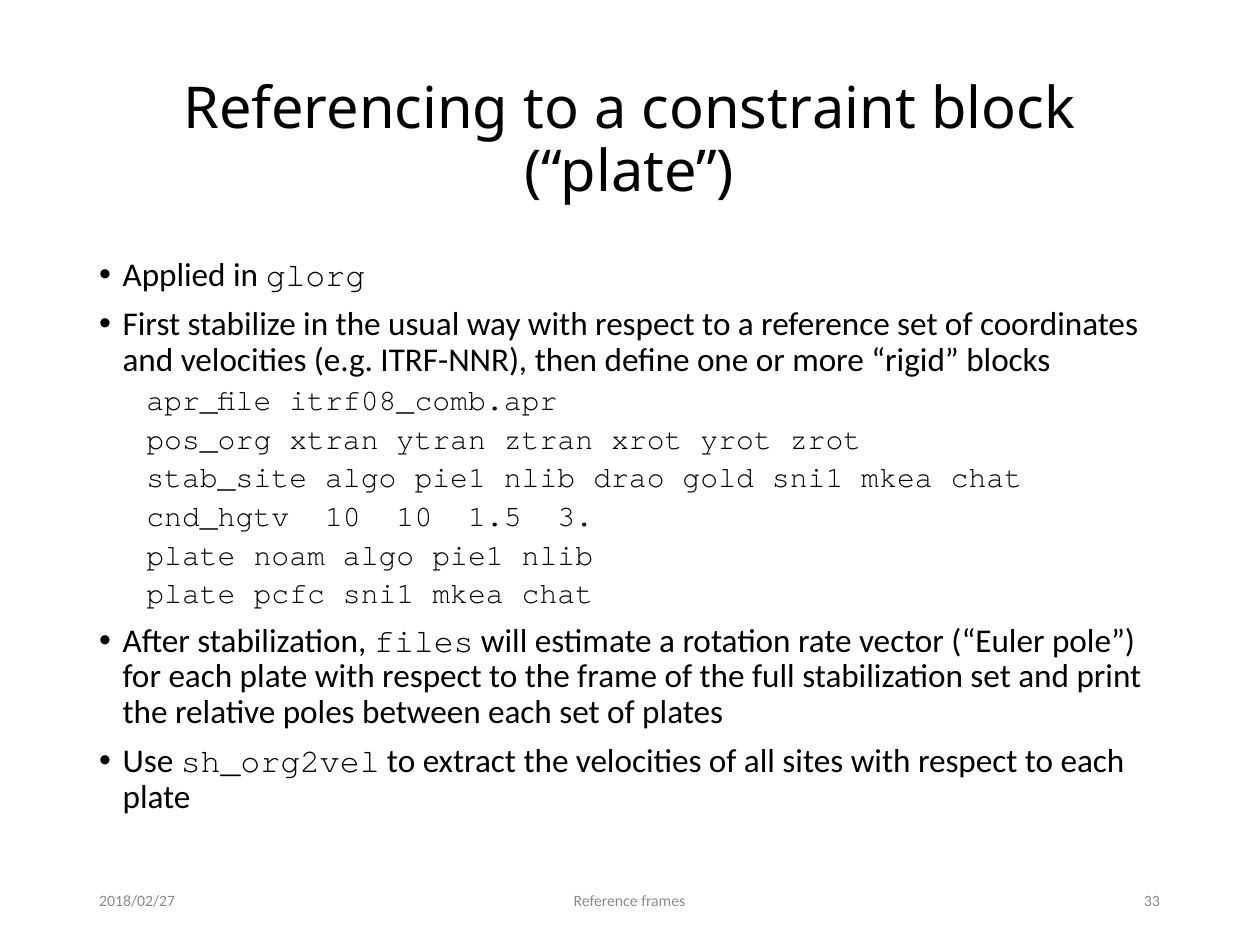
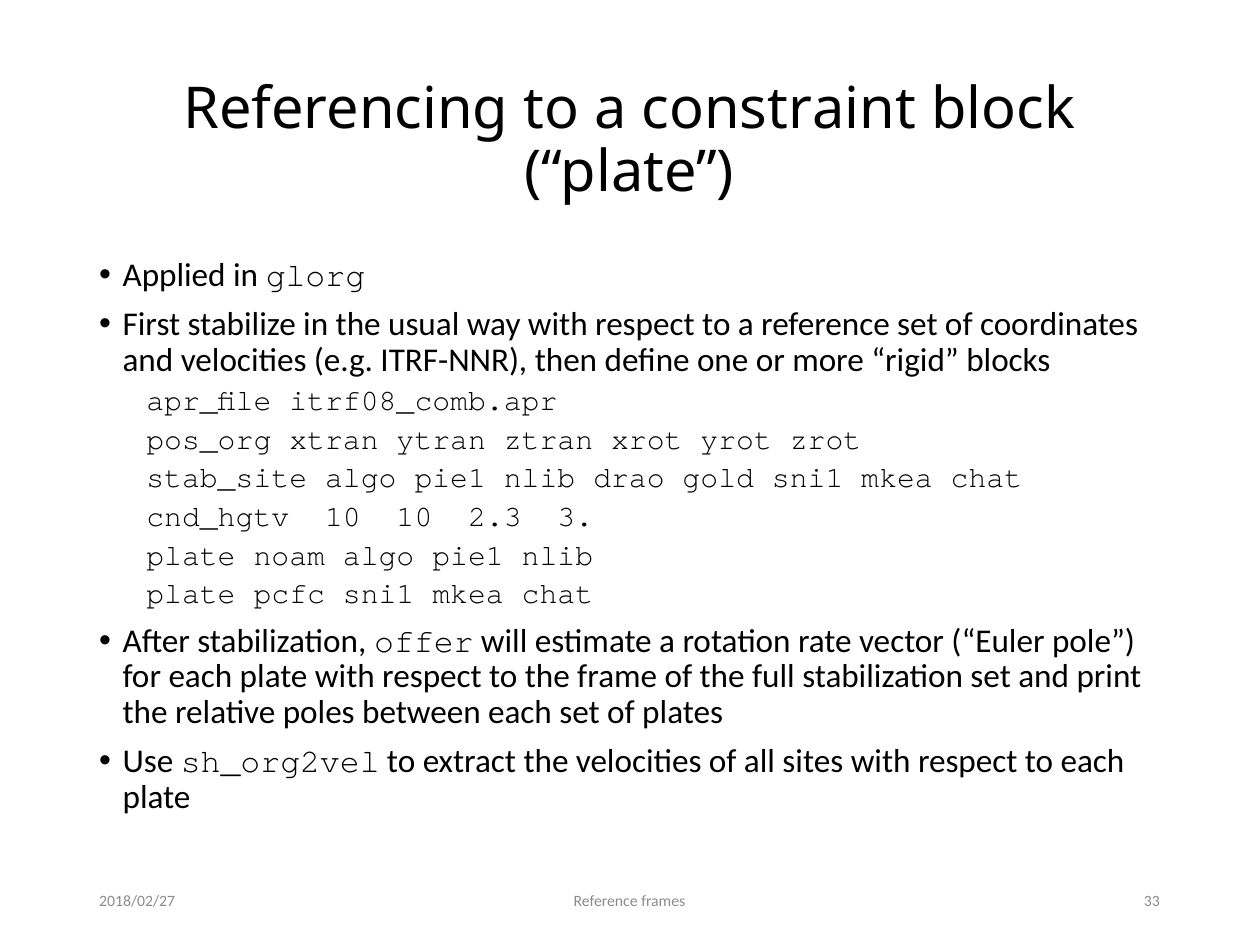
1.5: 1.5 -> 2.3 (495, 517)
files: files -> offer (424, 641)
